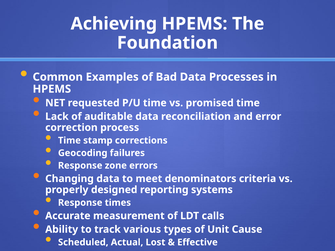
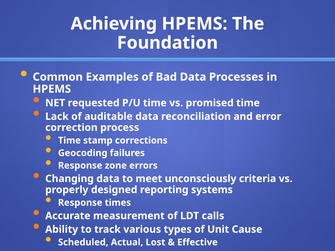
denominators: denominators -> unconsciously (201, 179)
